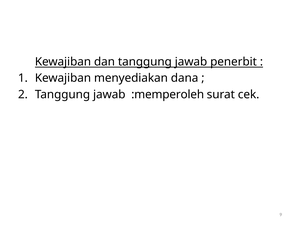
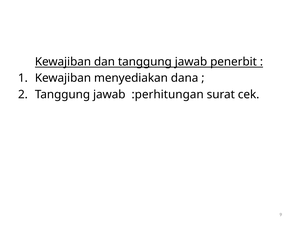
:memperoleh: :memperoleh -> :perhitungan (168, 94)
